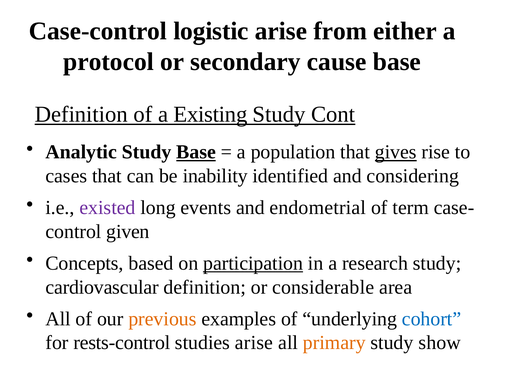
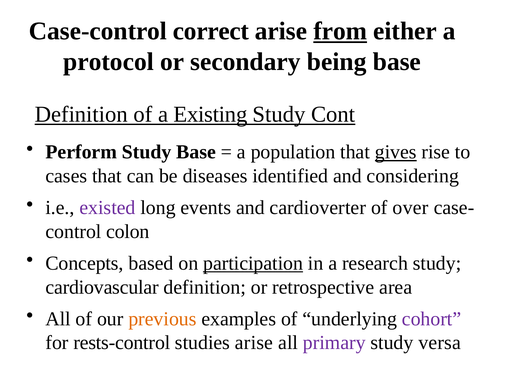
logistic: logistic -> correct (211, 31)
from underline: none -> present (340, 31)
cause: cause -> being (337, 62)
Analytic: Analytic -> Perform (81, 152)
Base underline: present -> none (196, 152)
inability: inability -> diseases (215, 176)
endometrial: endometrial -> cardioverter (318, 207)
term: term -> over (411, 207)
given: given -> colon (128, 231)
considerable: considerable -> retrospective (323, 287)
cohort colour: blue -> purple (432, 319)
primary colour: orange -> purple (334, 342)
show: show -> versa (440, 342)
